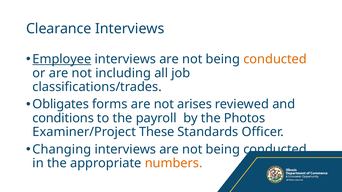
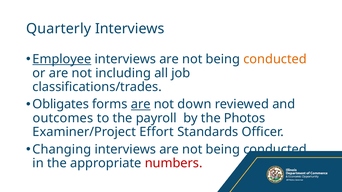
Clearance: Clearance -> Quarterly (59, 29)
are underline: none -> present (141, 104)
arises: arises -> down (194, 104)
conditions: conditions -> outcomes (63, 118)
These: These -> Effort (157, 132)
numbers colour: orange -> red (174, 163)
